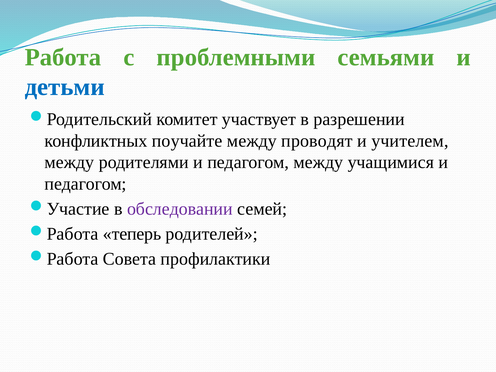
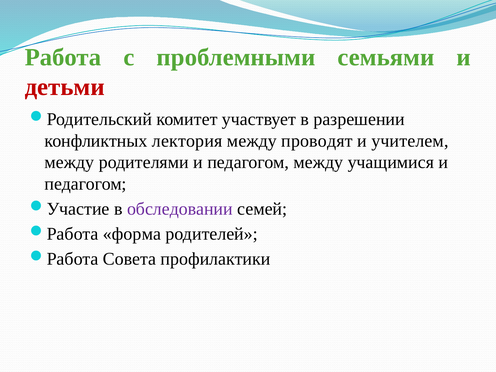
детьми colour: blue -> red (65, 87)
поучайте: поучайте -> лектория (187, 141)
теперь: теперь -> форма (132, 234)
